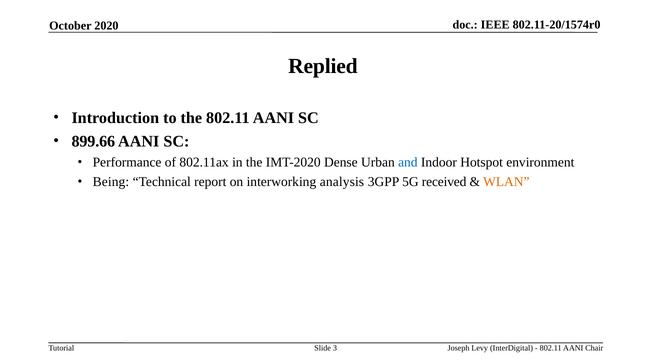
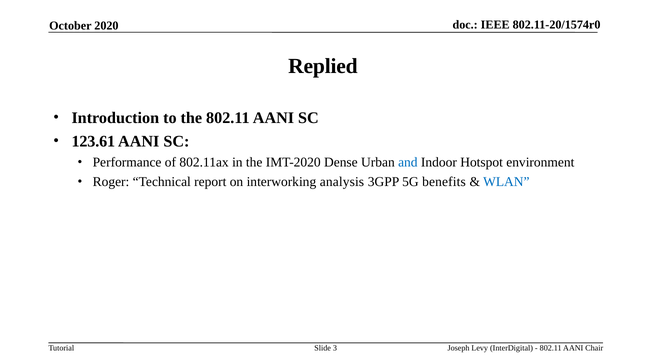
899.66: 899.66 -> 123.61 (93, 142)
Being: Being -> Roger (111, 182)
received: received -> benefits (444, 182)
WLAN colour: orange -> blue (506, 182)
